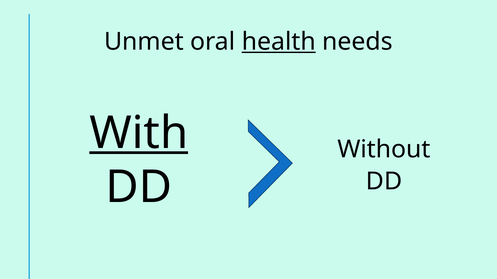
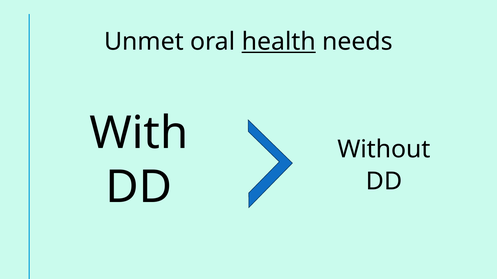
With underline: present -> none (139, 133)
